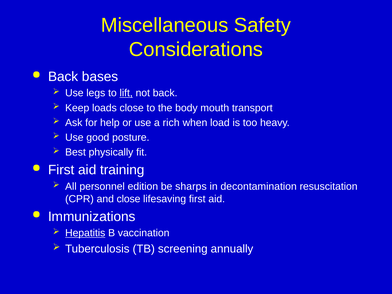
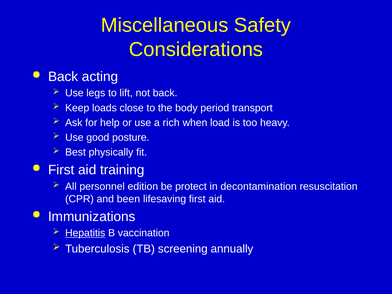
bases: bases -> acting (100, 77)
lift underline: present -> none (126, 93)
mouth: mouth -> period (215, 108)
sharps: sharps -> protect (191, 186)
and close: close -> been (128, 199)
